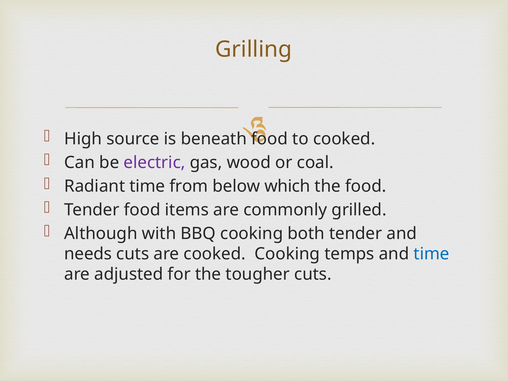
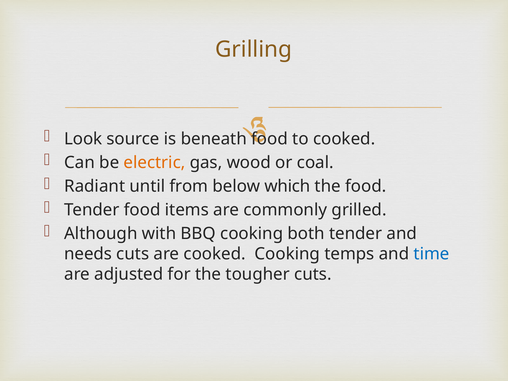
High: High -> Look (83, 139)
electric colour: purple -> orange (155, 162)
Radiant time: time -> until (147, 186)
